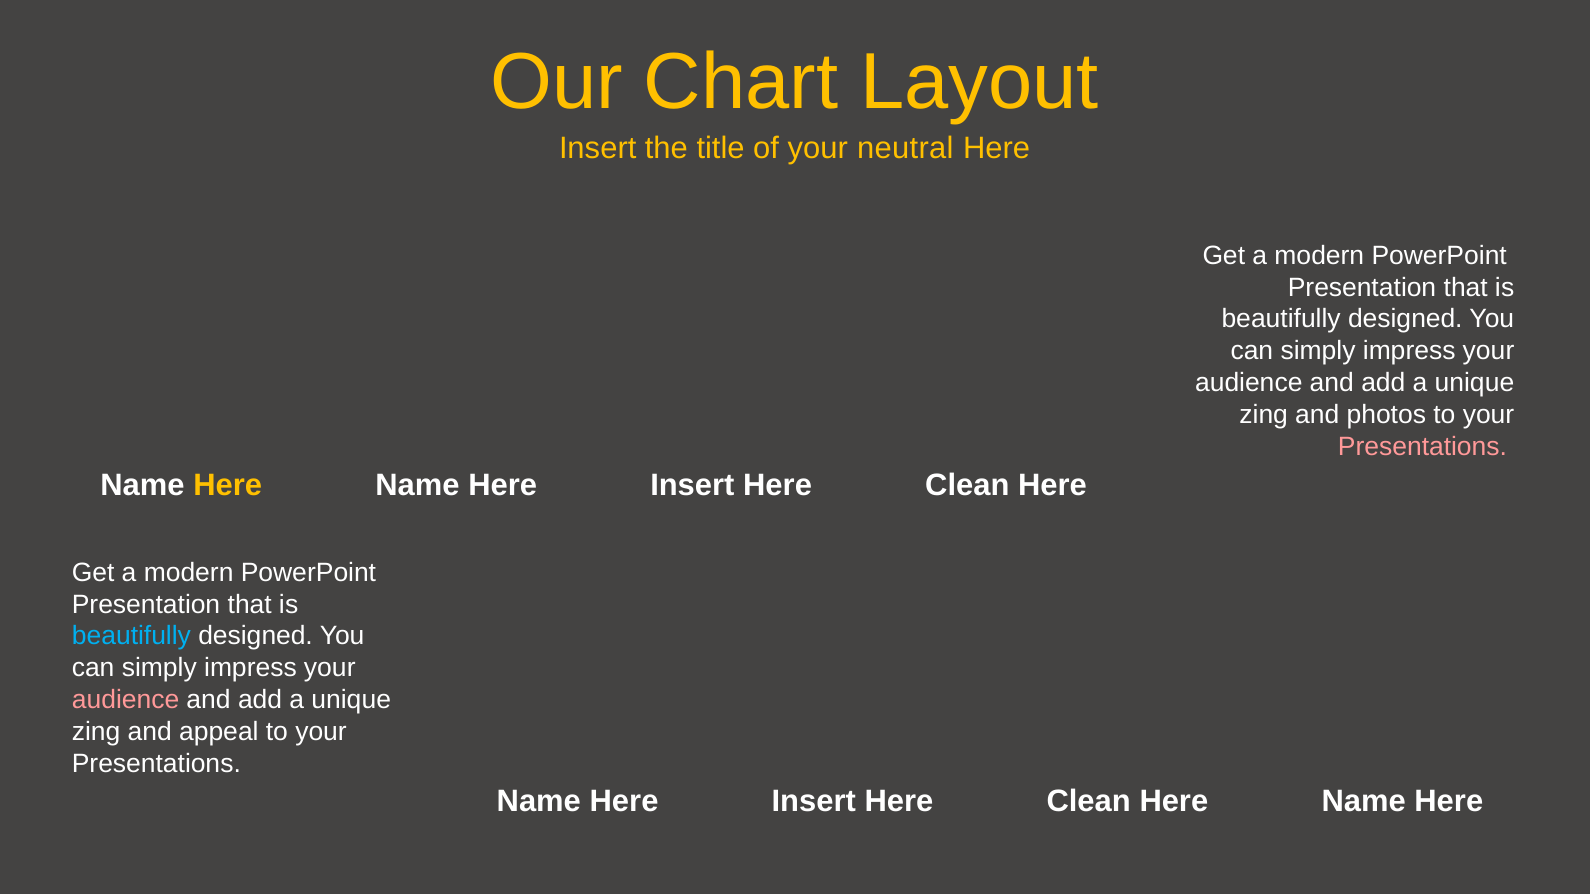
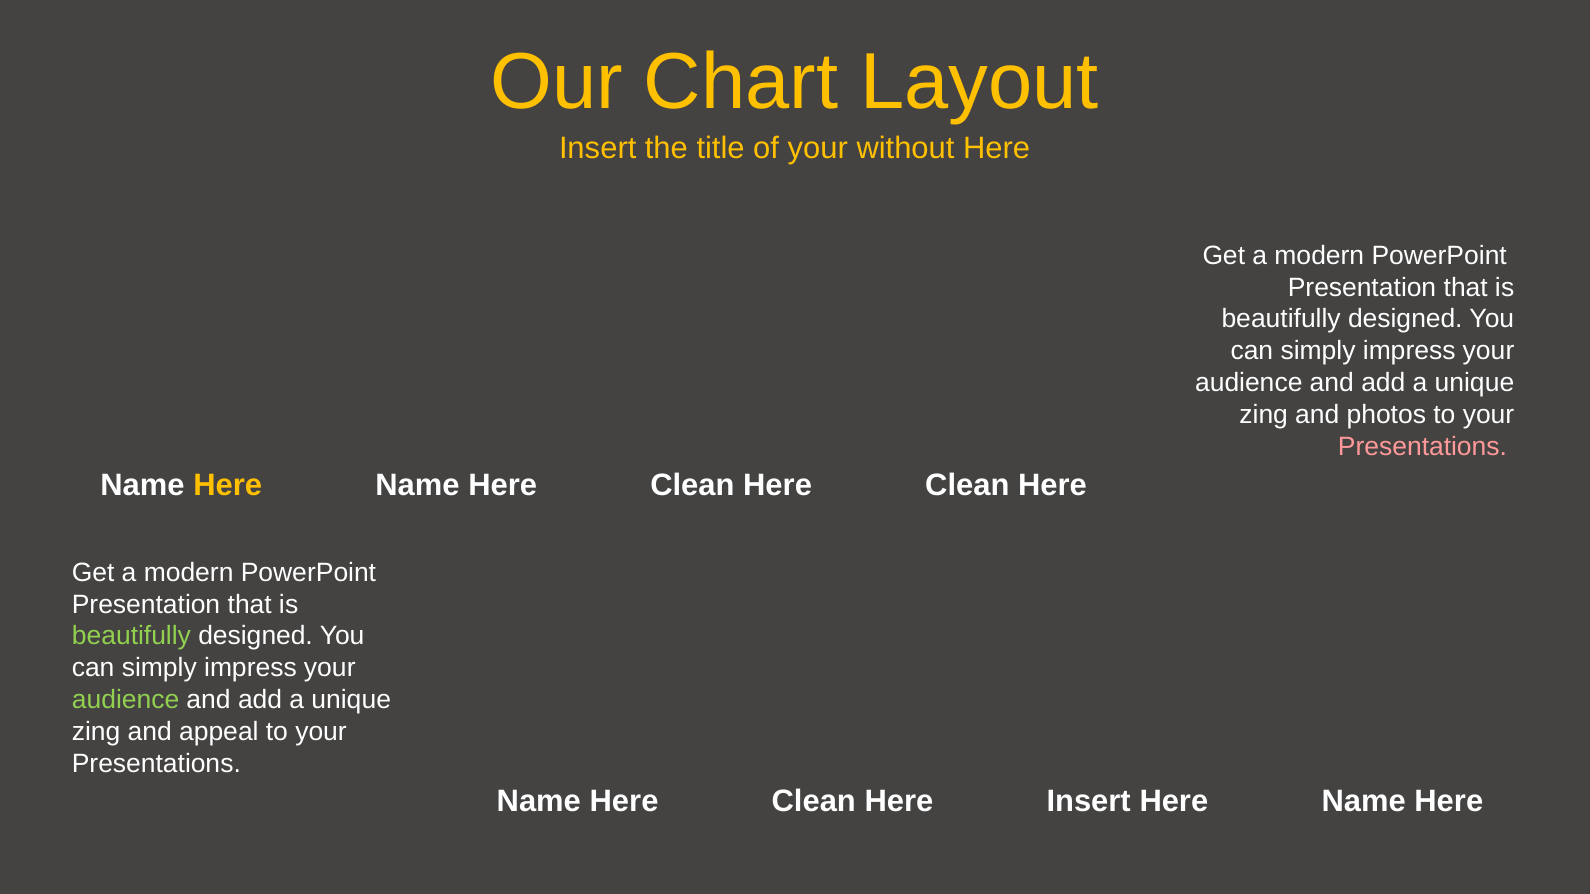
neutral: neutral -> without (905, 149)
Insert: Insert -> Clean (692, 486)
beautifully colour: light blue -> light green (131, 636)
audience colour: pink -> light green (126, 700)
Insert: Insert -> Clean (814, 801)
Clean: Clean -> Insert (1089, 801)
